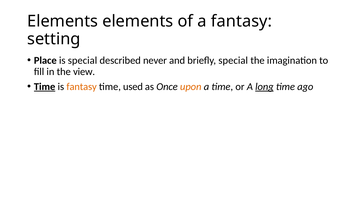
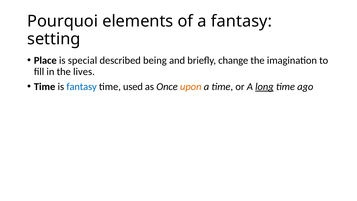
Elements: Elements -> Pourquoi (63, 21)
never: never -> being (155, 60)
briefly special: special -> change (233, 60)
view: view -> lives (84, 72)
Time underline: present -> none (45, 87)
fantasy colour: orange -> blue (82, 87)
